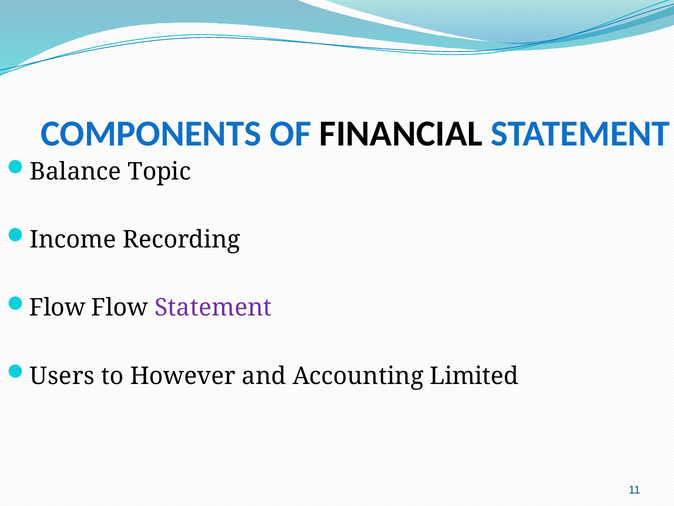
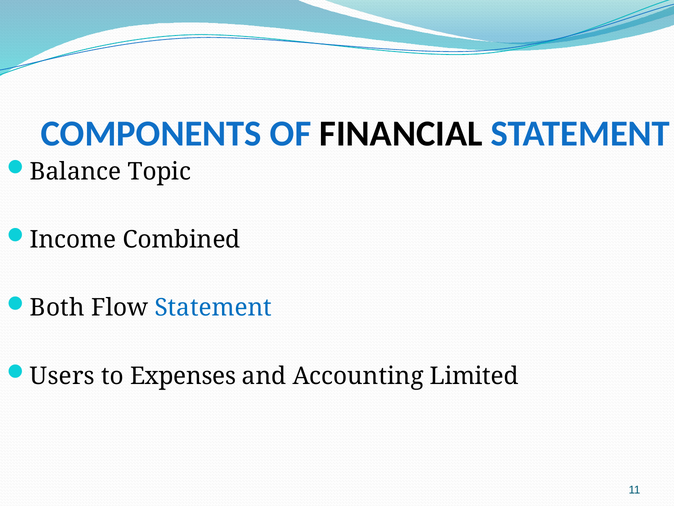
Recording: Recording -> Combined (182, 239)
Flow: Flow -> Both (57, 308)
Statement colour: purple -> blue (213, 308)
However: However -> Expenses (183, 376)
